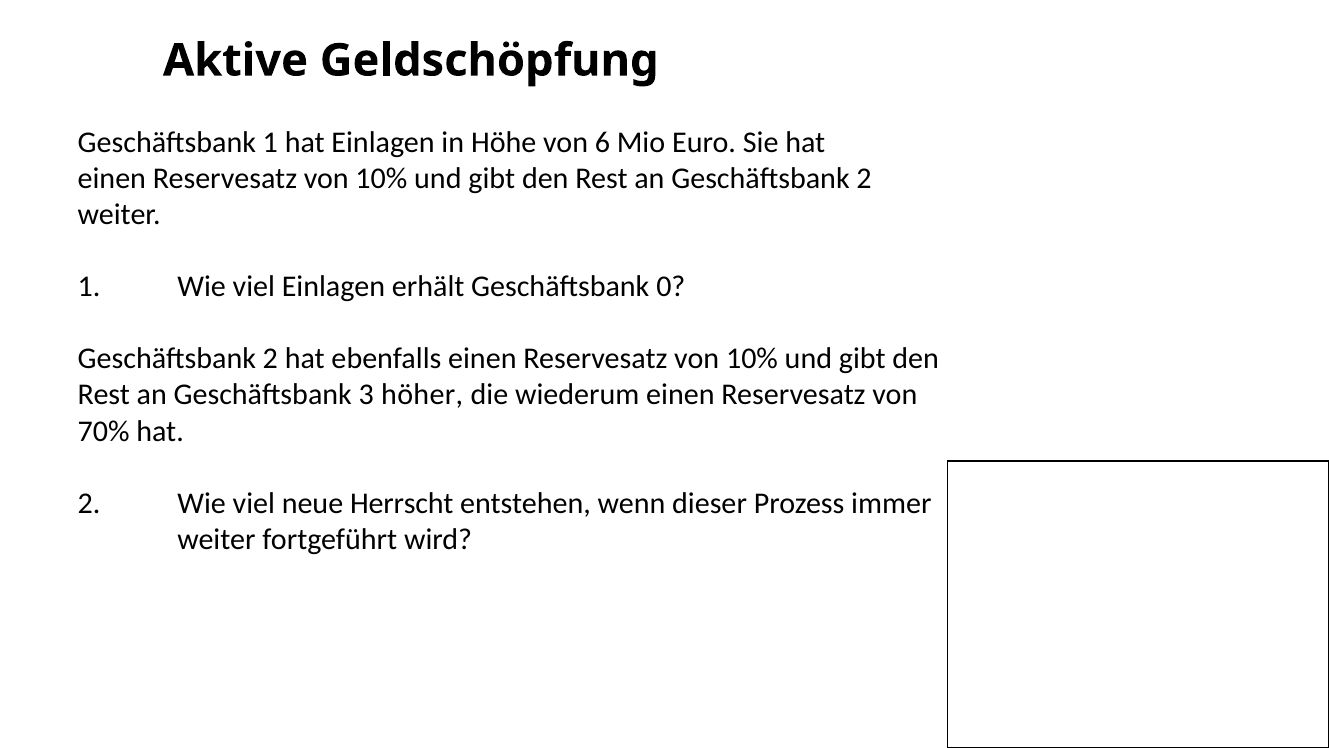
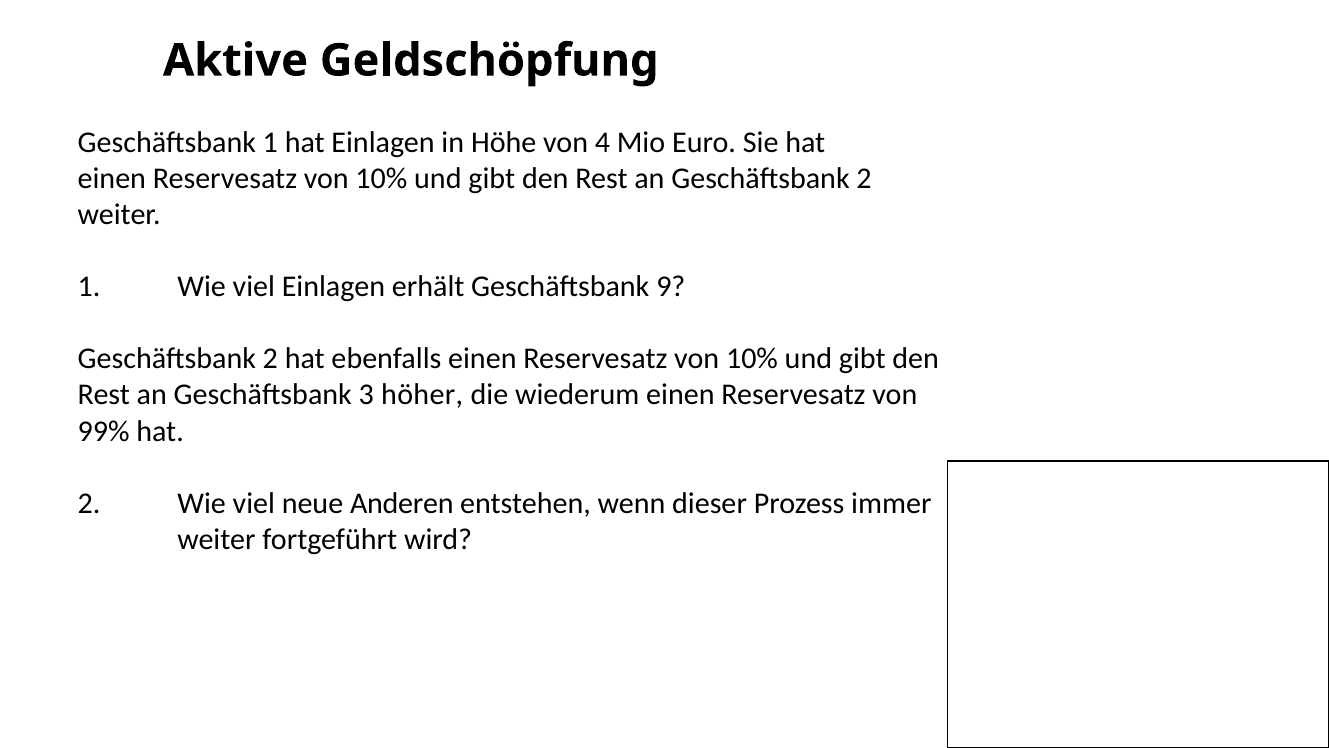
6: 6 -> 4 (602, 142)
0: 0 -> 9 (671, 286)
70%: 70% -> 99% (104, 431)
Herrscht: Herrscht -> Anderen (402, 503)
